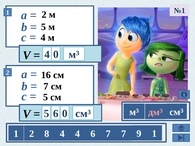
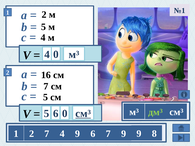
дм³ colour: pink -> light green (155, 112)
см³ underline: none -> present (83, 114)
2 8: 8 -> 7 (47, 134)
4 4: 4 -> 9 (78, 134)
7 7: 7 -> 9 (124, 134)
9 1: 1 -> 8 (154, 134)
